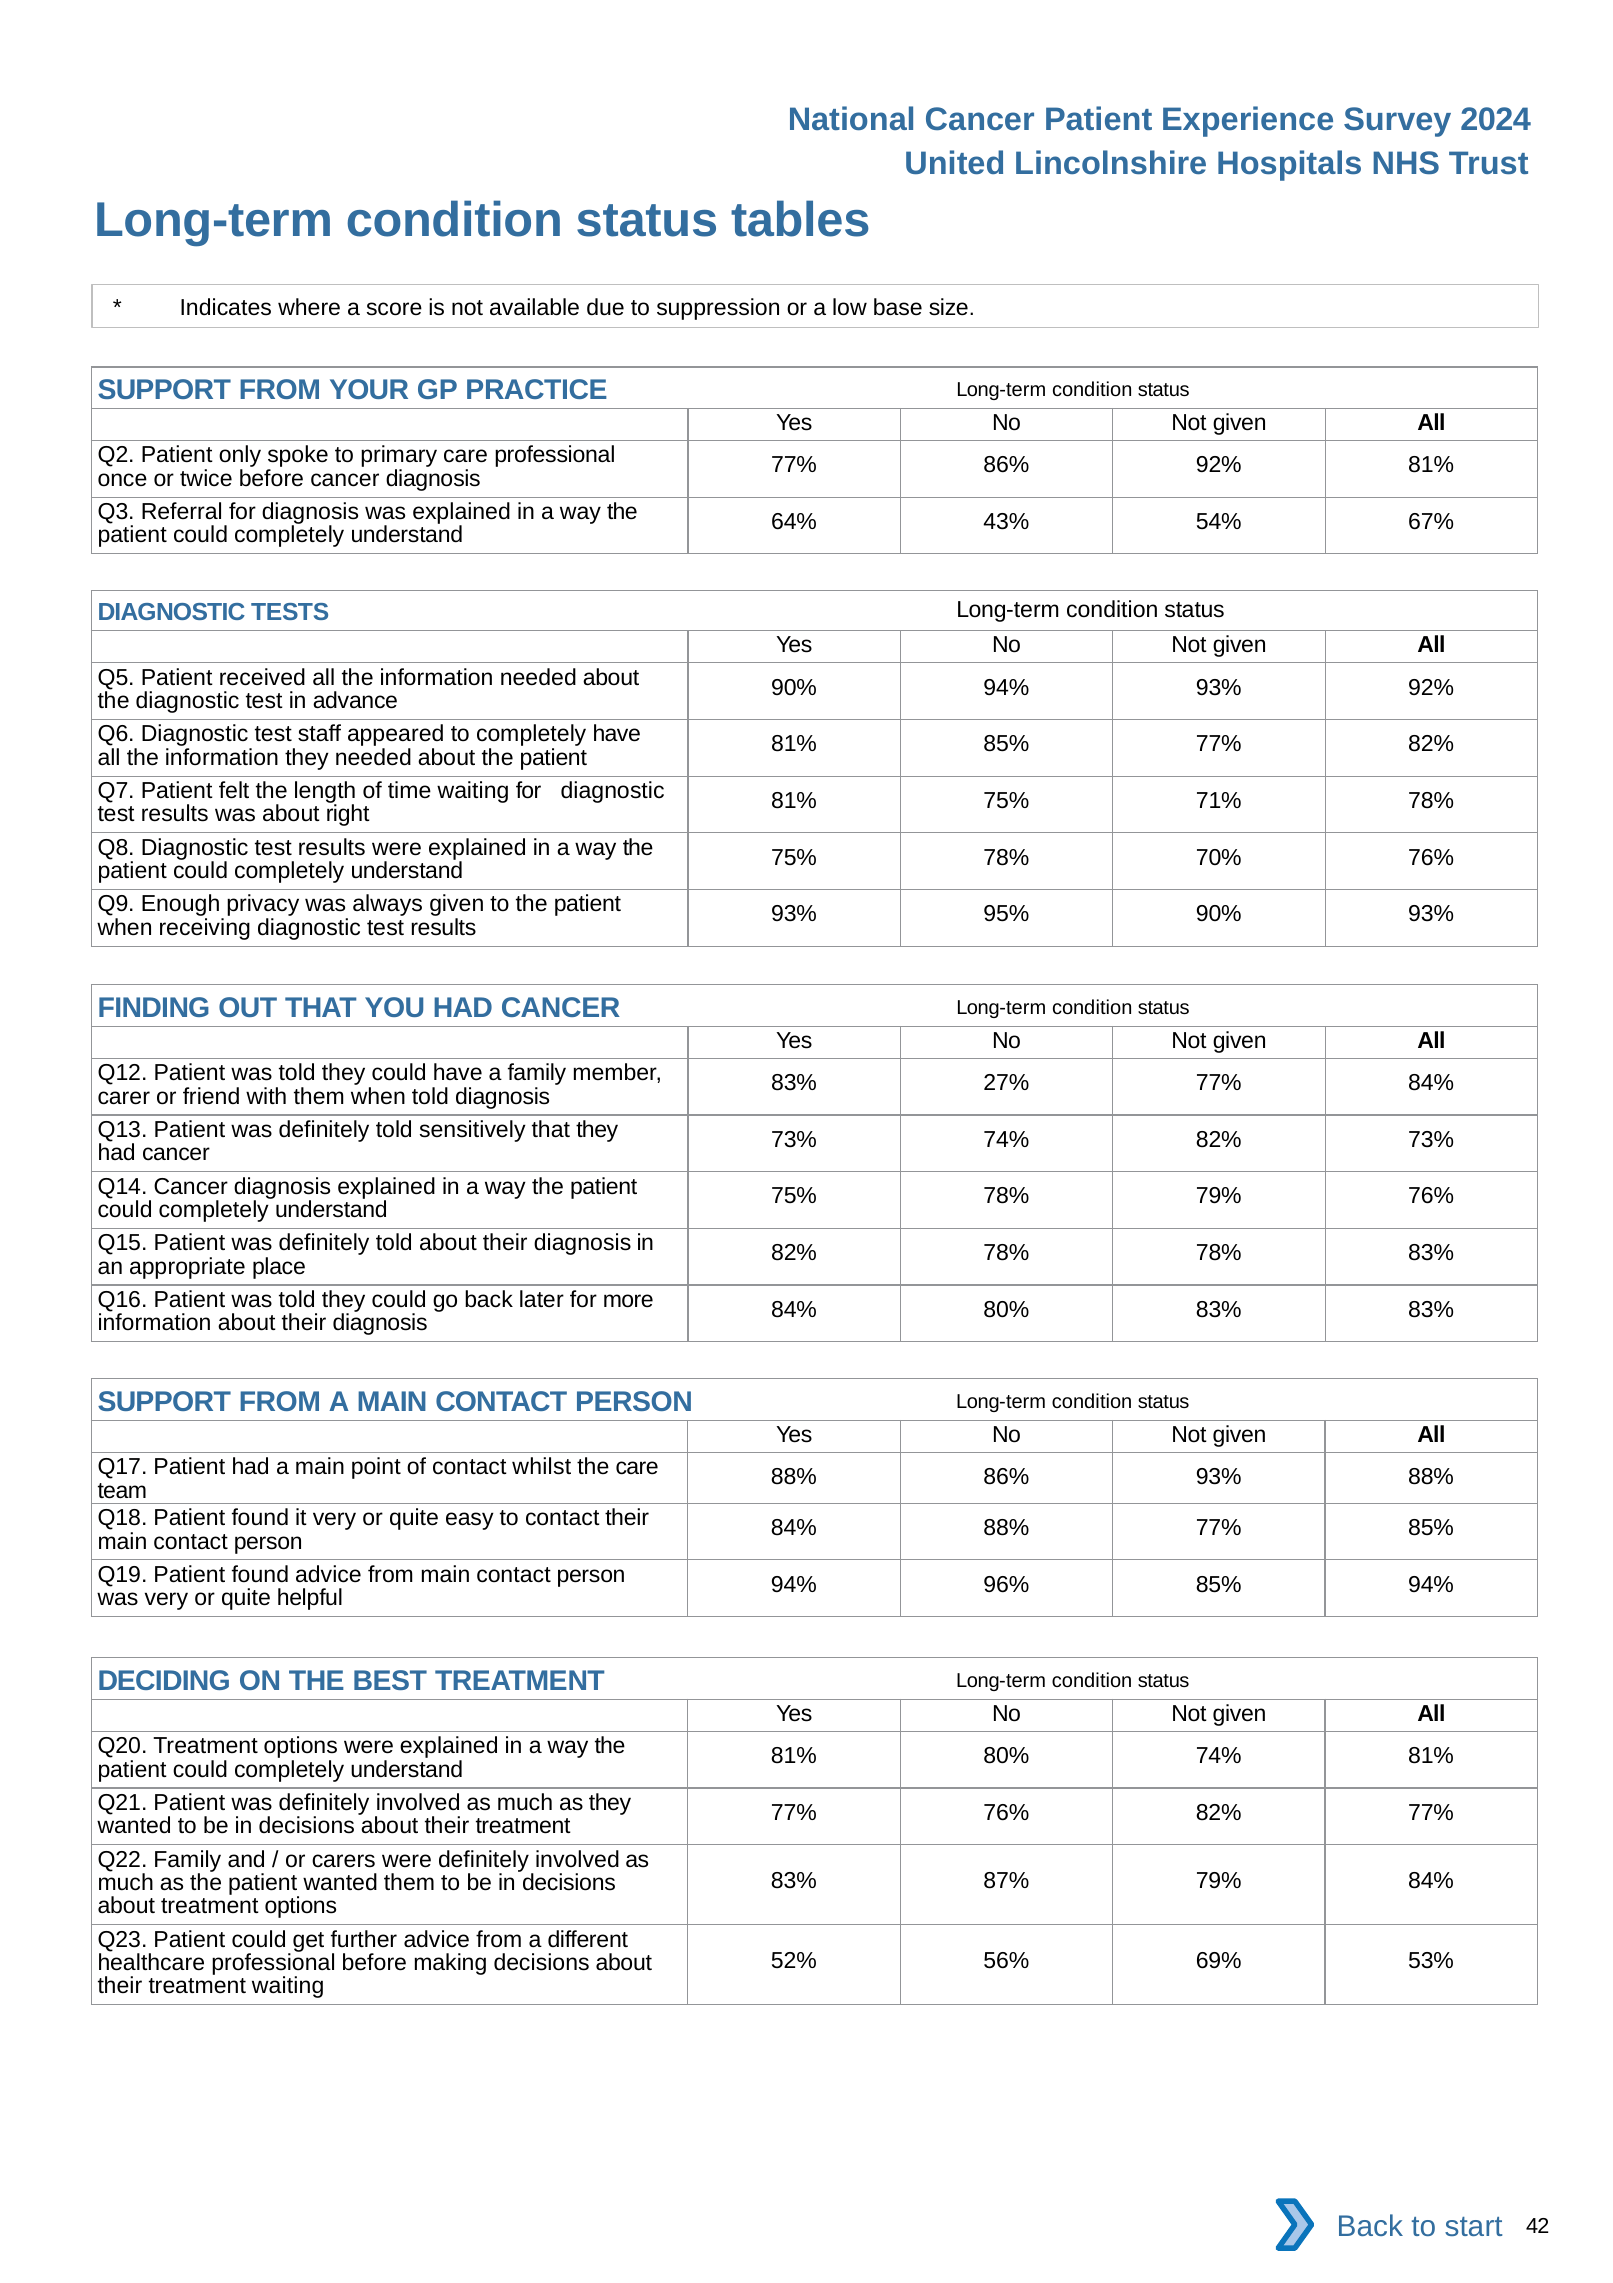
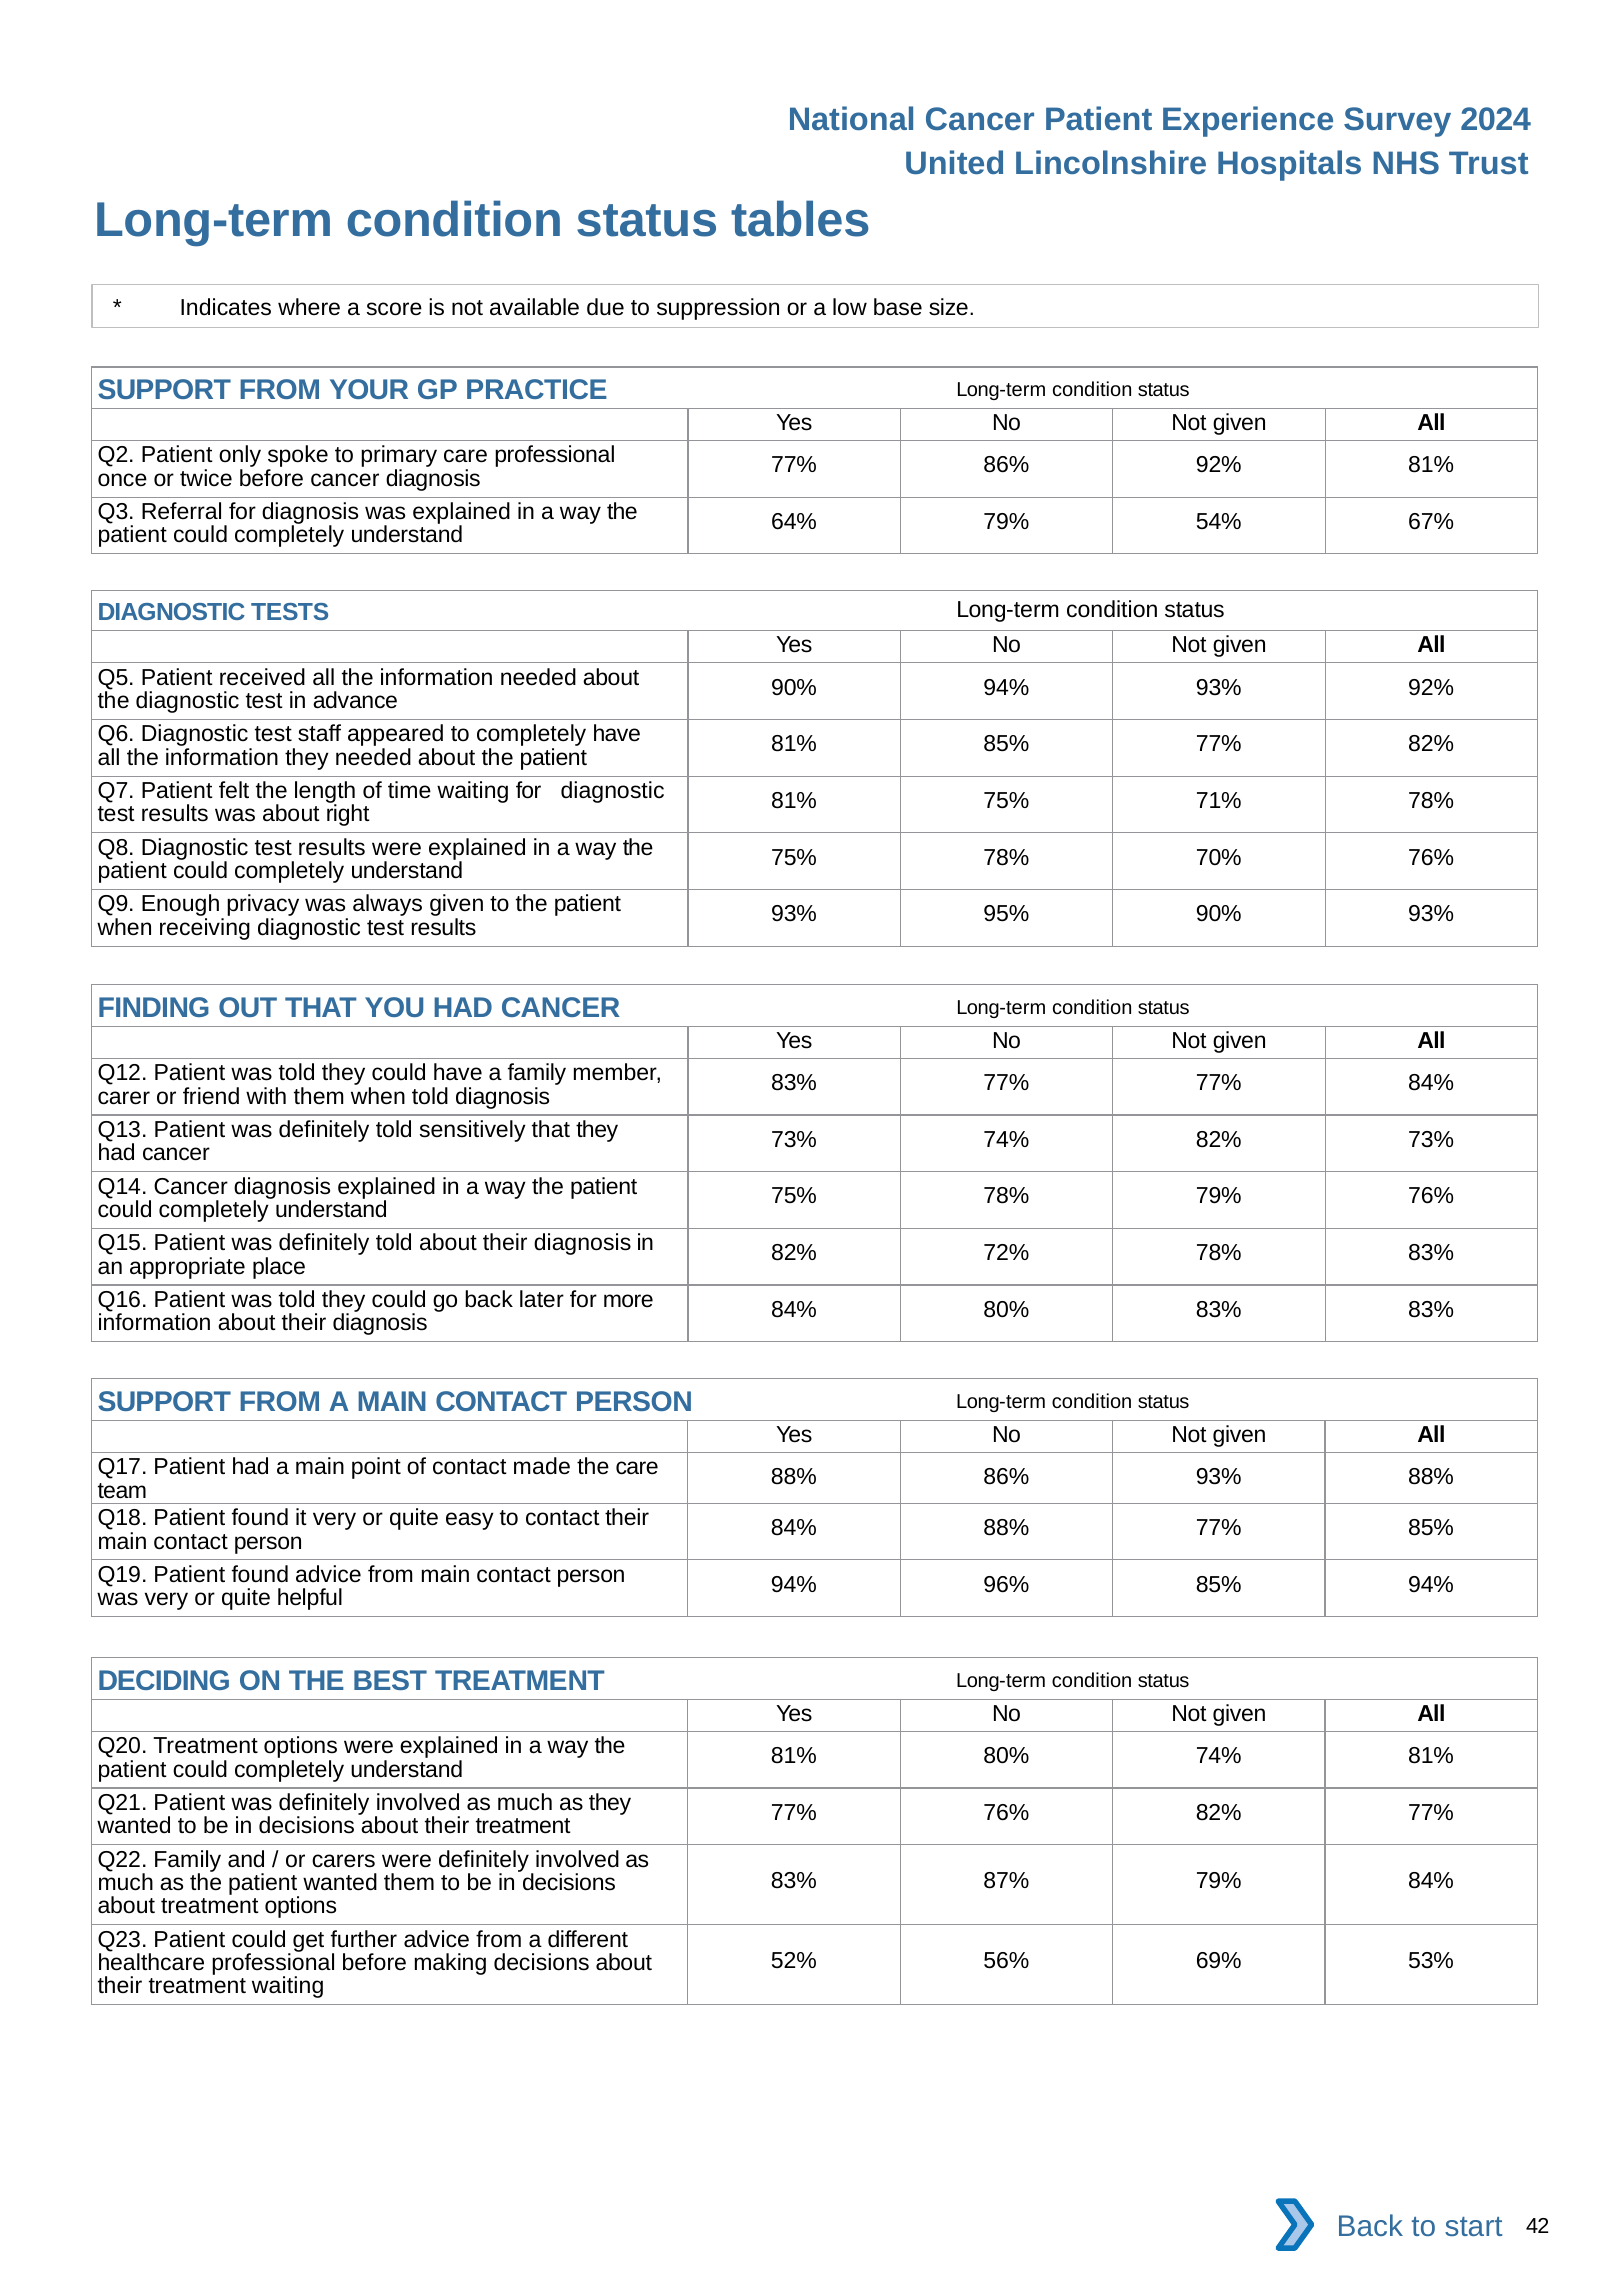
64% 43%: 43% -> 79% (1006, 522)
83% 27%: 27% -> 77% (1006, 1083)
82% 78%: 78% -> 72% (1006, 1253)
whilst: whilst -> made (542, 1467)
